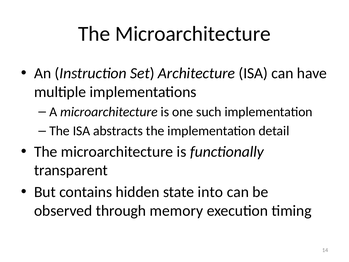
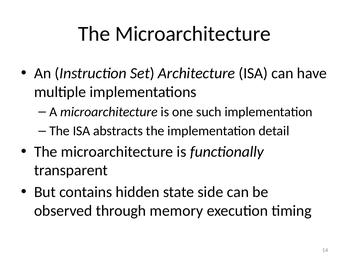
into: into -> side (210, 192)
